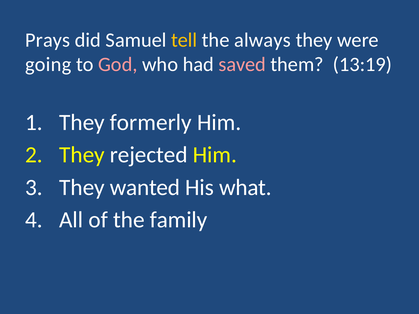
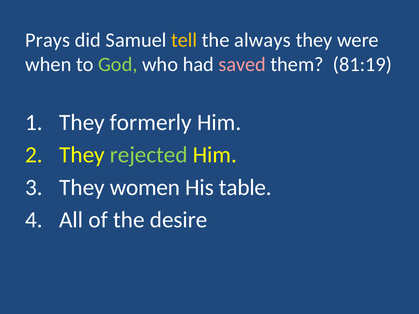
going: going -> when (48, 65)
God colour: pink -> light green (118, 65)
13:19: 13:19 -> 81:19 (362, 65)
rejected colour: white -> light green (149, 155)
wanted: wanted -> women (145, 188)
what: what -> table (245, 188)
family: family -> desire (179, 220)
